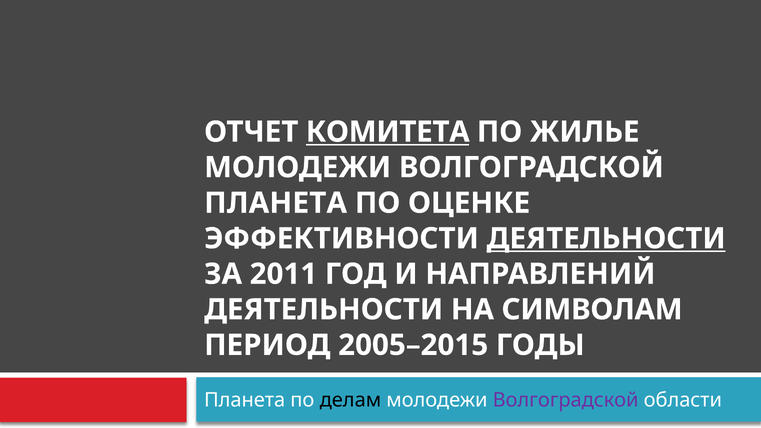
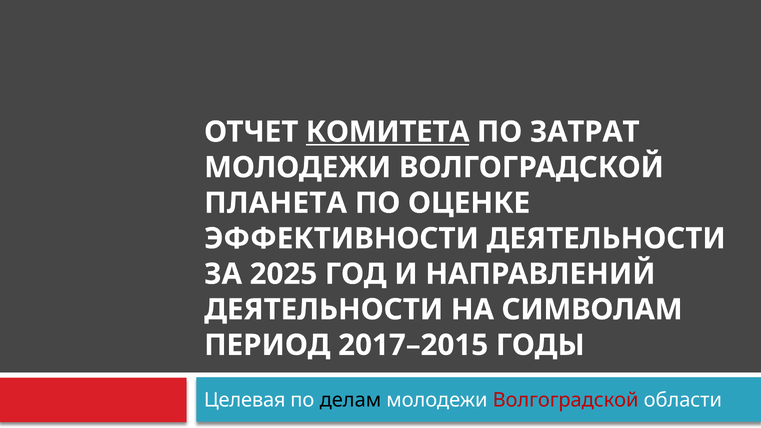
ЖИЛЬЕ: ЖИЛЬЕ -> ЗАТРАТ (585, 132)
ДЕЯТЕЛЬНОСТИ underline: present -> none (606, 239)
2011: 2011 -> 2025 (283, 274)
2005–2015: 2005–2015 -> 2017–2015 (413, 345)
Планета: Планета -> Целевая (245, 400)
Волгоградской colour: purple -> red (566, 400)
